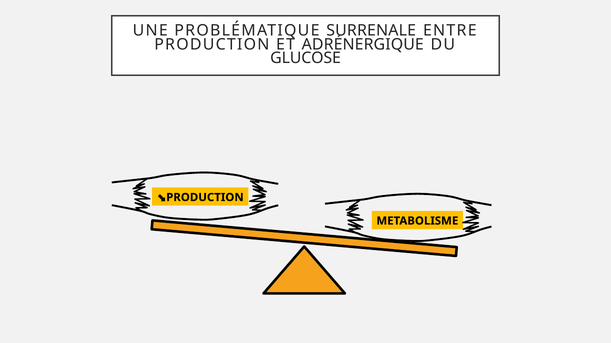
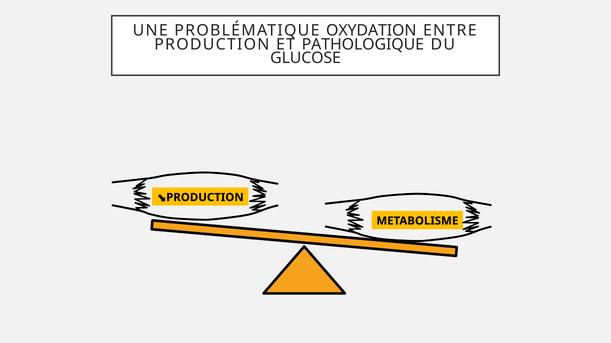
SURRENALE: SURRENALE -> OXYDATION (371, 31)
ADRÉNERGIQUE: ADRÉNERGIQUE -> PATHOLOGIQUE (363, 44)
